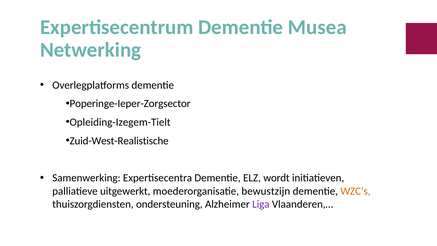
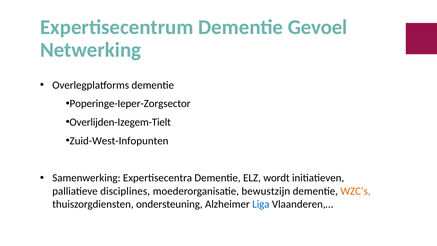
Musea: Musea -> Gevoel (318, 27)
Opleiding-Izegem-Tielt: Opleiding-Izegem-Tielt -> Overlijden-Izegem-Tielt (120, 122)
Zuid-West-Realistische: Zuid-West-Realistische -> Zuid-West-Infopunten (119, 141)
uitgewerkt: uitgewerkt -> disciplines (125, 191)
Liga colour: purple -> blue (261, 204)
